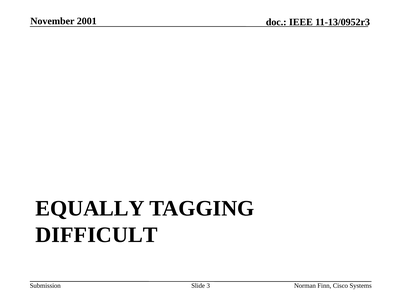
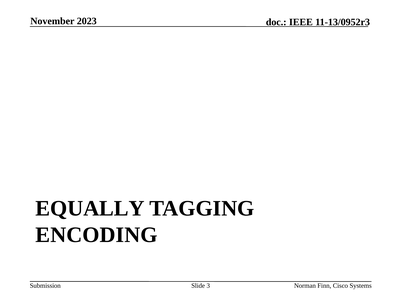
2001: 2001 -> 2023 (87, 21)
DIFFICULT: DIFFICULT -> ENCODING (97, 235)
